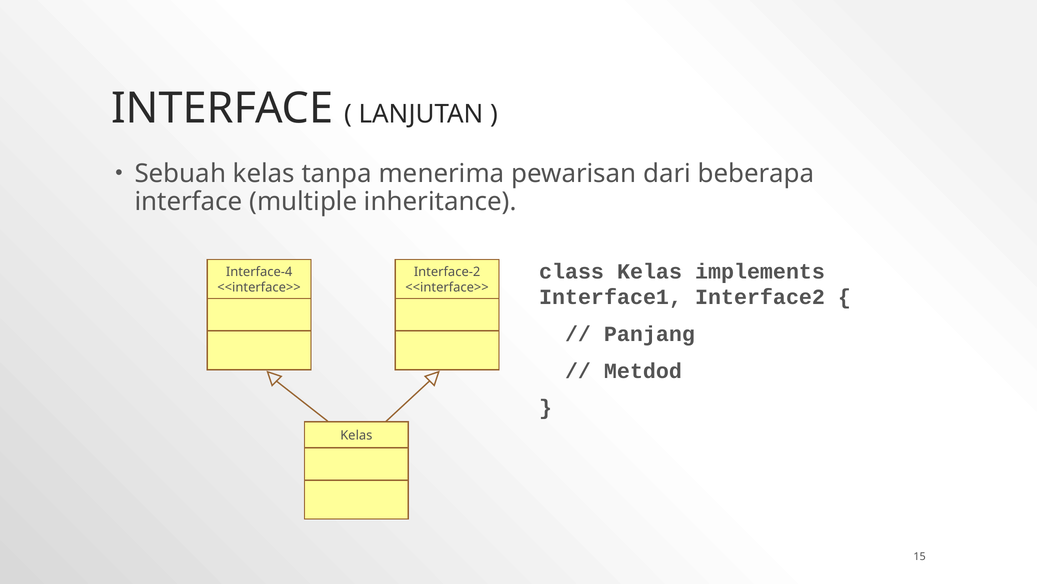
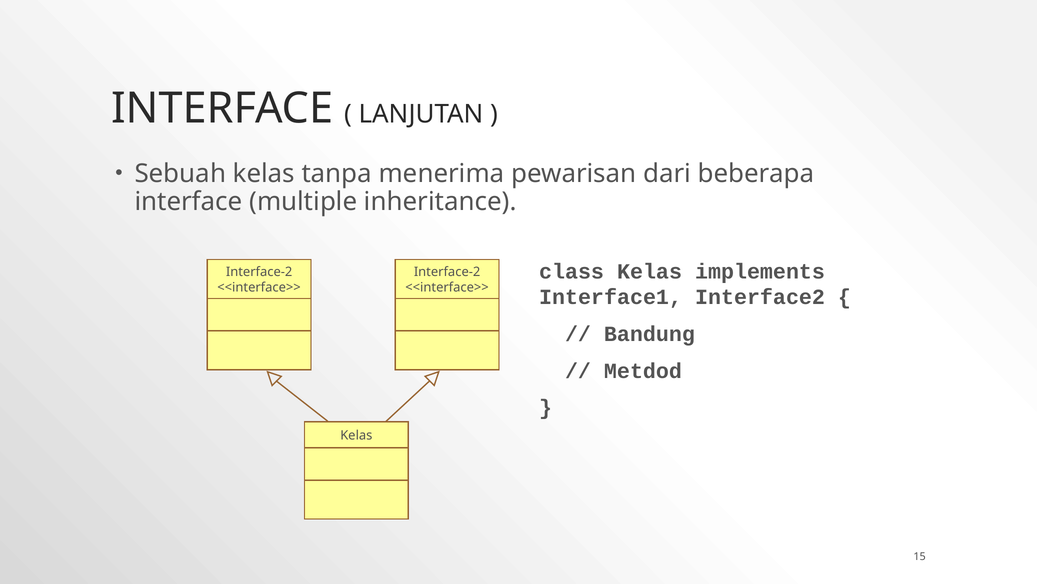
Interface-4: Interface-4 -> Interface-2 (259, 272)
Panjang: Panjang -> Bandung (649, 334)
